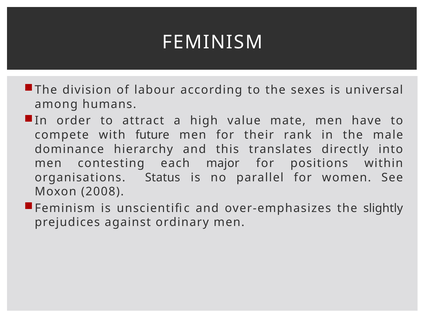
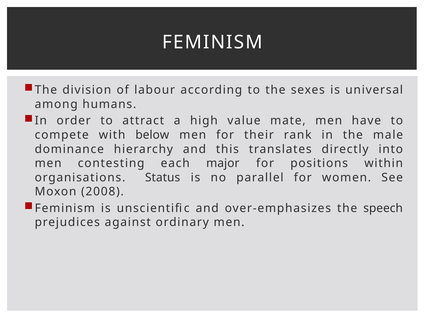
future: future -> below (152, 135)
slightly: slightly -> speech (383, 208)
